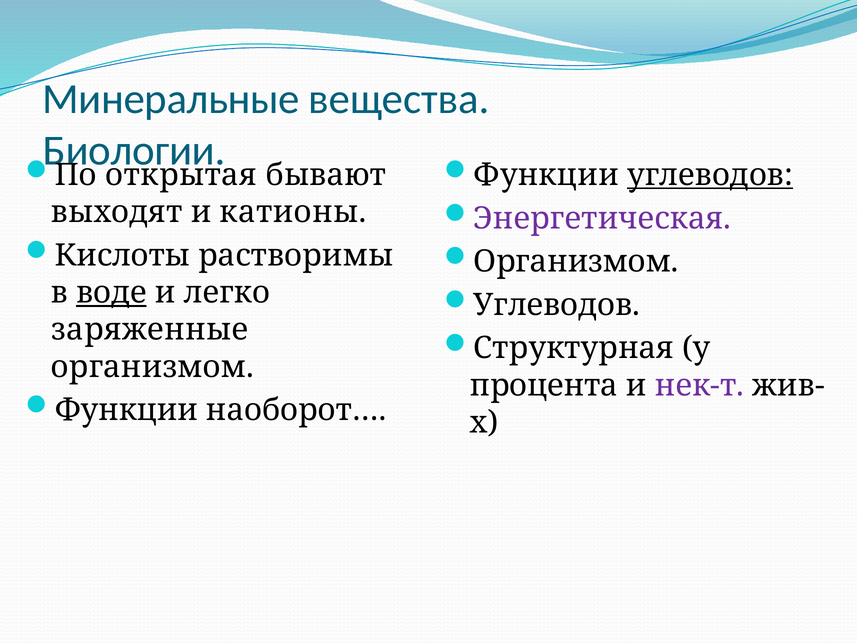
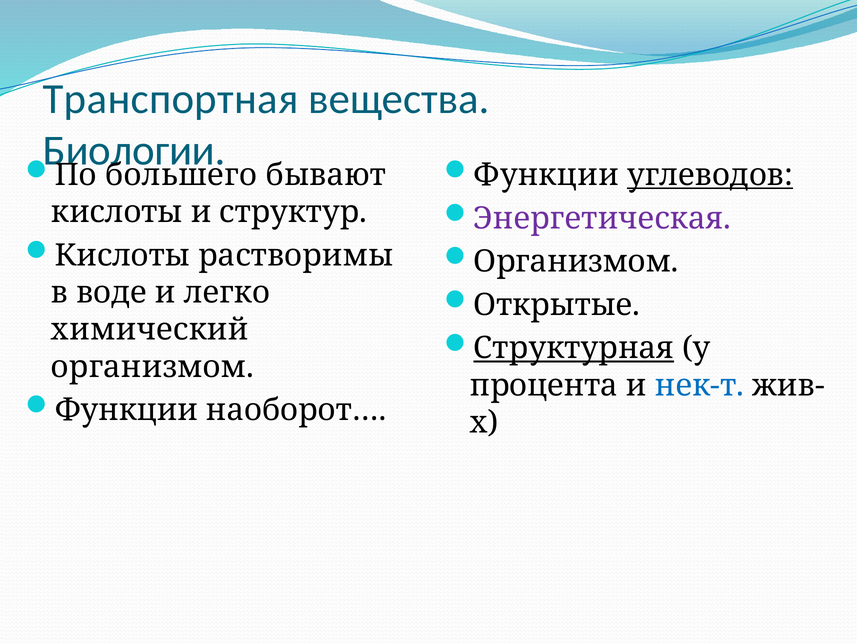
Минеральные: Минеральные -> Транспортная (171, 99)
открытая: открытая -> большего (181, 175)
выходят: выходят -> кислоты (117, 212)
катионы: катионы -> структур (293, 212)
воде underline: present -> none (111, 292)
Углеводов: Углеводов -> Открытые (557, 305)
заряженные: заряженные -> химический (150, 330)
Структурная underline: none -> present (574, 348)
нек-т colour: purple -> blue (699, 385)
